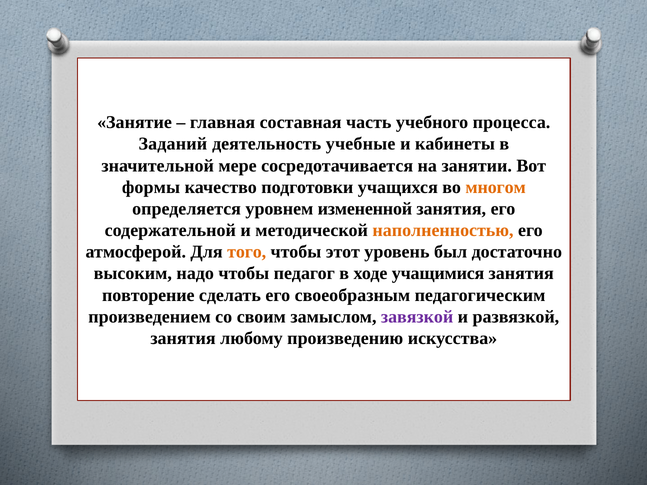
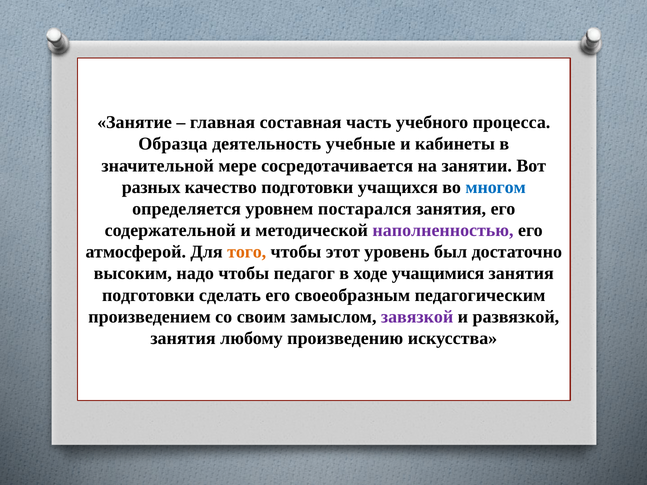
Заданий: Заданий -> Образца (173, 144)
формы: формы -> разных (151, 187)
многом colour: orange -> blue (496, 187)
измененной: измененной -> постарался (365, 209)
наполненностью colour: orange -> purple (443, 230)
повторение: повторение -> подготовки (148, 295)
